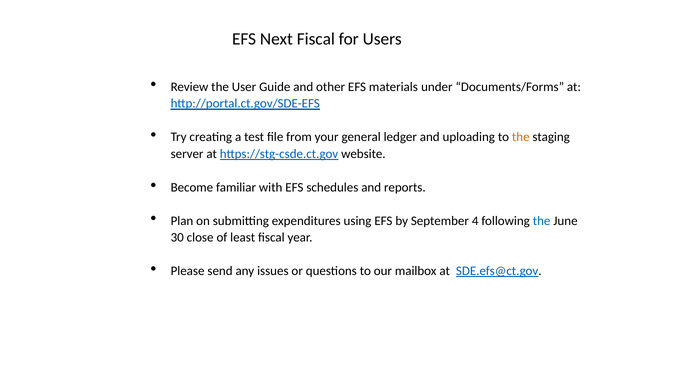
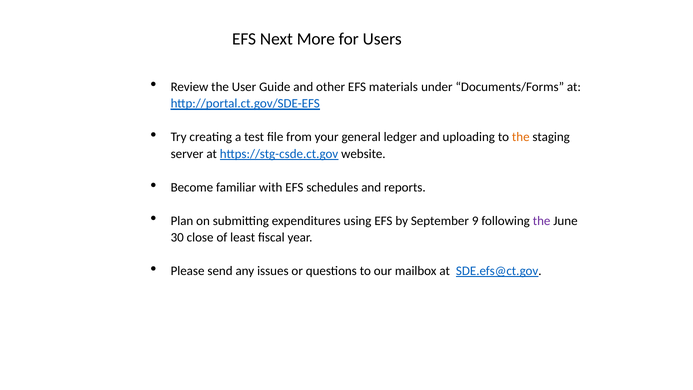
Next Fiscal: Fiscal -> More (316, 39)
4: 4 -> 9 (475, 221)
the colour: blue -> purple (542, 221)
